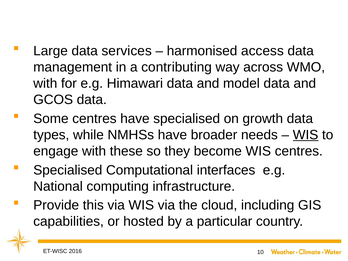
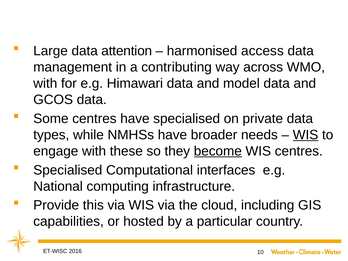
services: services -> attention (127, 51)
growth: growth -> private (263, 119)
become underline: none -> present (218, 151)
